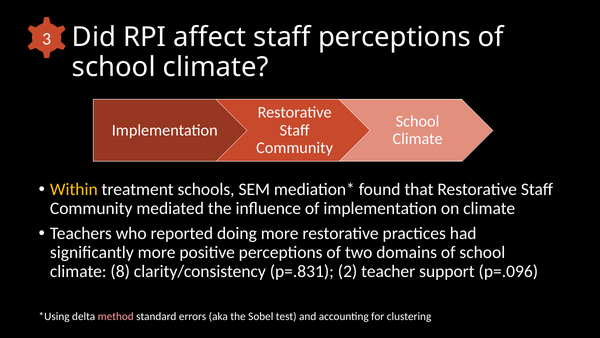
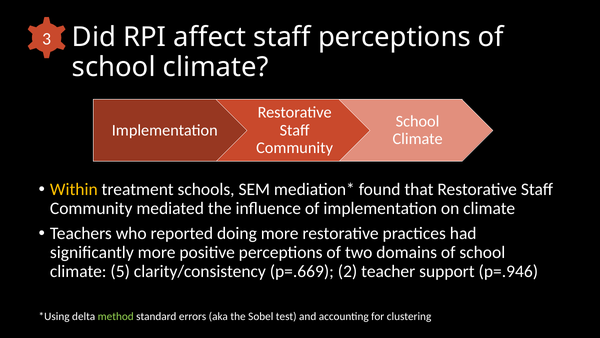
8: 8 -> 5 (120, 271)
p=.831: p=.831 -> p=.669 (302, 271)
p=.096: p=.096 -> p=.946 (508, 271)
method colour: pink -> light green (116, 316)
